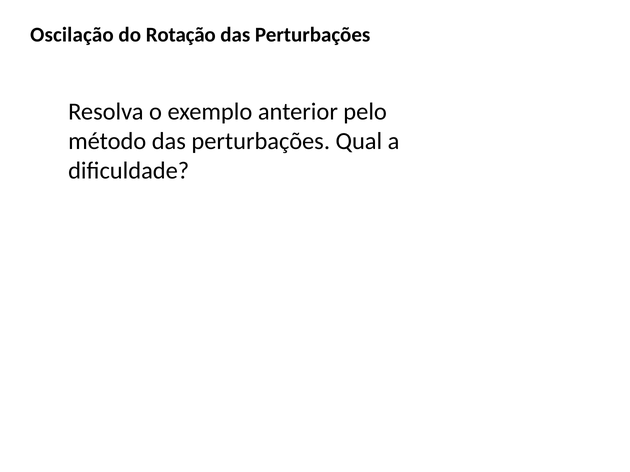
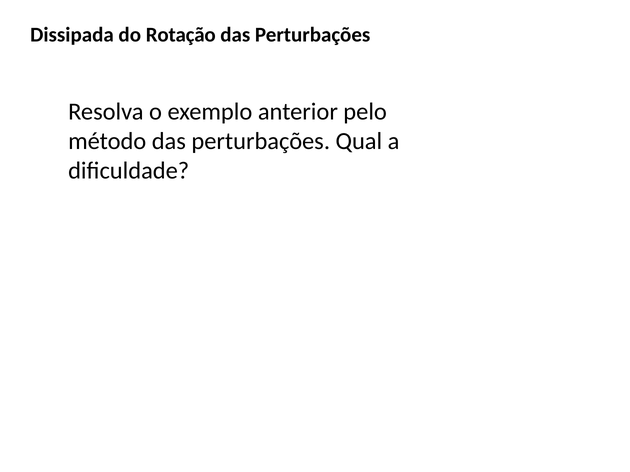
Oscilação: Oscilação -> Dissipada (72, 35)
